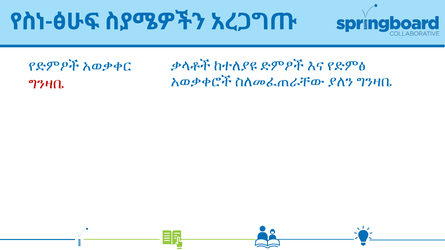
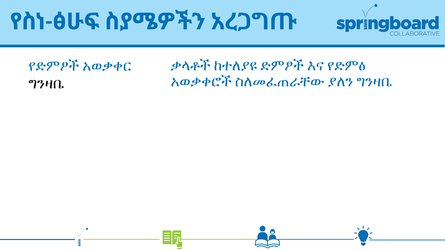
ግንዛቤ colour: red -> black (46, 84)
